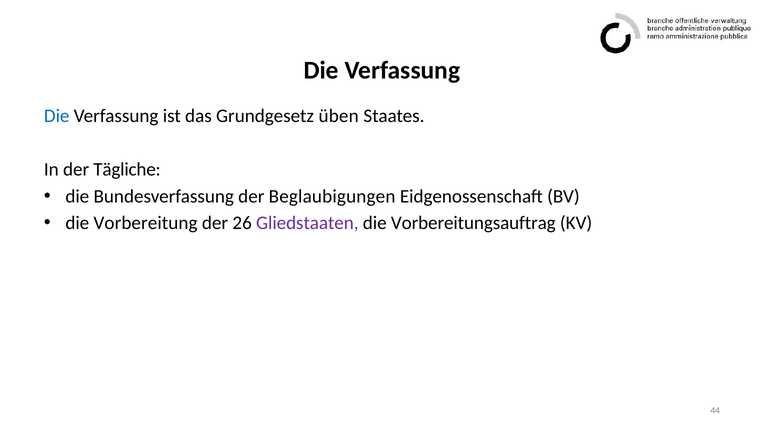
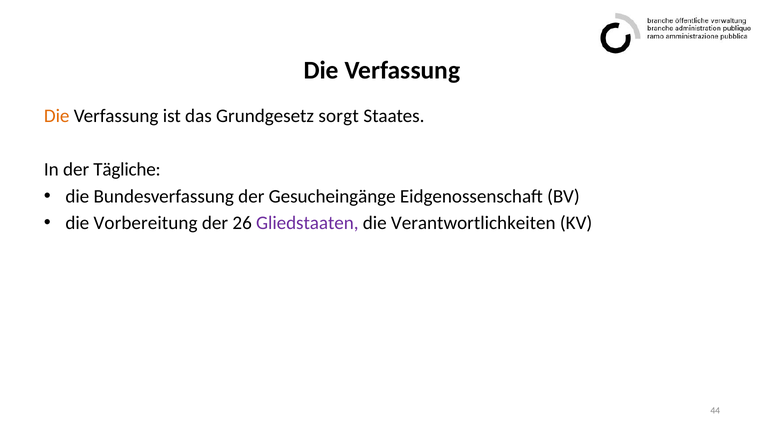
Die colour: blue -> orange (57, 116)
üben: üben -> sorgt (339, 116)
Beglaubigungen: Beglaubigungen -> Gesucheingänge (332, 196)
Vorbereitungsauftrag: Vorbereitungsauftrag -> Verantwortlichkeiten (473, 223)
